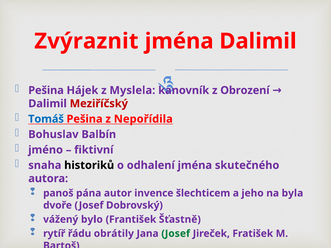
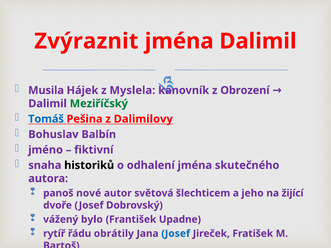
Pešina: Pešina -> Musila (46, 90)
Meziříčský colour: red -> green (99, 104)
Nepořídila: Nepořídila -> Dalimilovy (143, 119)
pána: pána -> nové (89, 193)
invence: invence -> světová (154, 193)
byla: byla -> žijící (293, 193)
Šťastně: Šťastně -> Upadne (180, 220)
Josef colour: green -> blue (176, 234)
